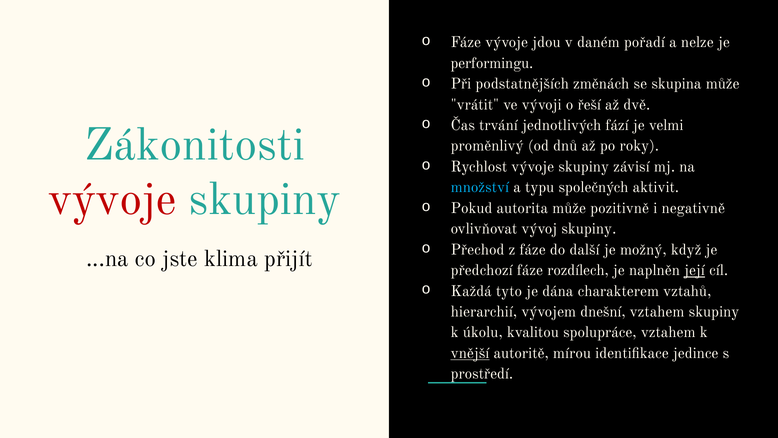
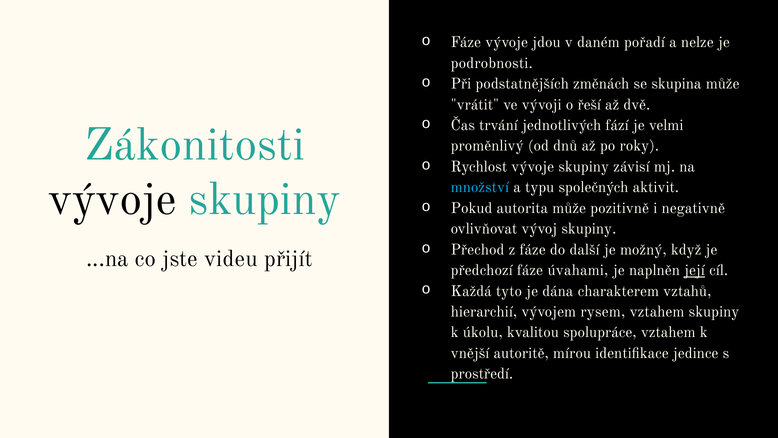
performingu: performingu -> podrobnosti (492, 63)
vývoje colour: red -> black (113, 199)
klima: klima -> videu (231, 259)
rozdílech: rozdílech -> úvahami (578, 270)
dnešní: dnešní -> rysem (603, 312)
vnější underline: present -> none (470, 353)
